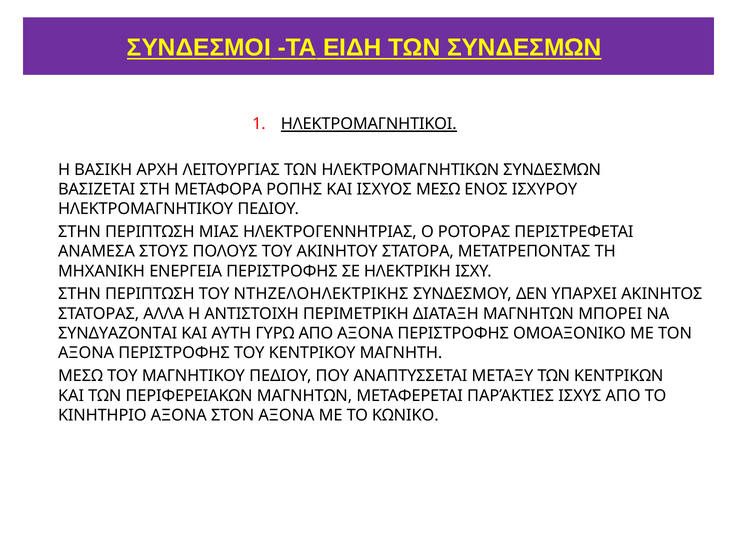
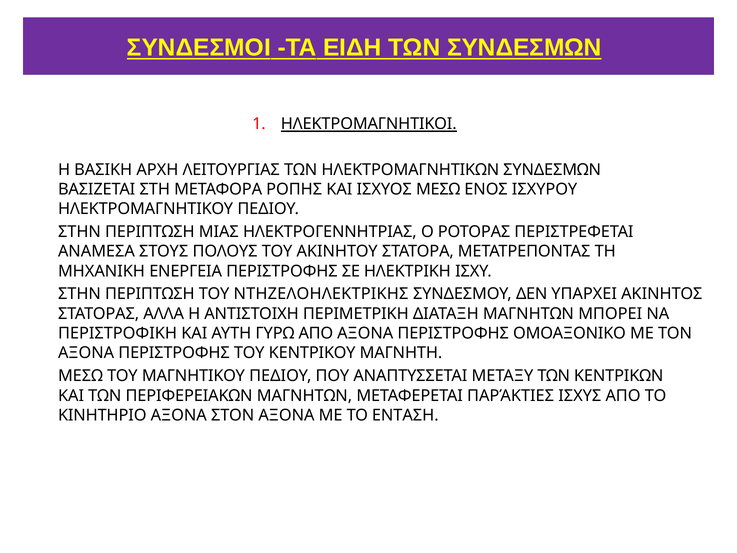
ΣΥΝΔΥΑΖΟΝΤΑΙ: ΣΥΝΔΥΑΖΟΝΤΑΙ -> ΠΕΡΙΣΤΡΟΦΙΚΗ (118, 333)
ΚΩΝΙΚΟ: ΚΩΝΙΚΟ -> ΕΝΤΑΣΗ (405, 415)
